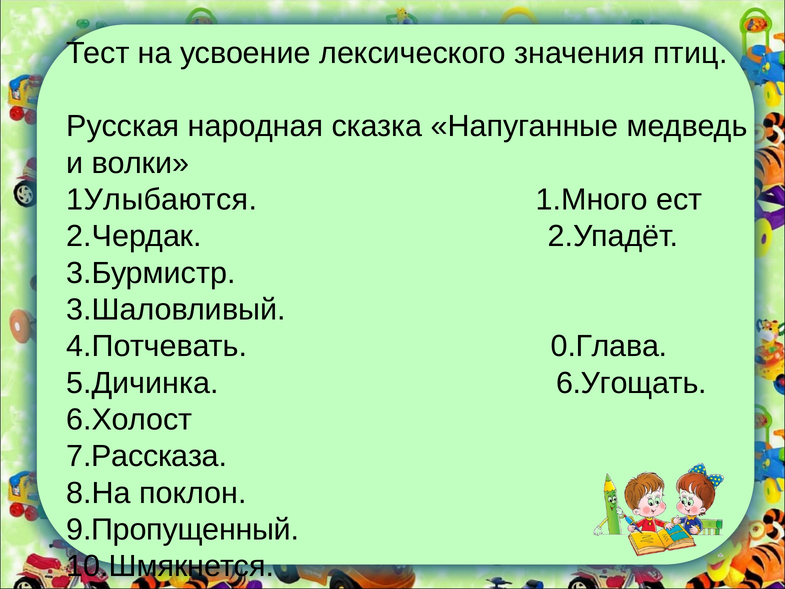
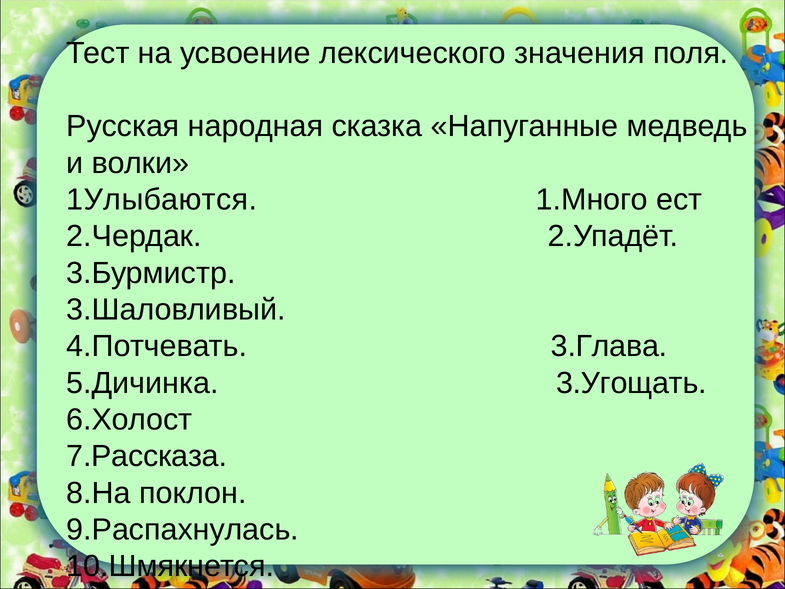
птиц: птиц -> поля (691, 53)
0.Глава: 0.Глава -> 3.Глава (609, 346)
6.Угощать: 6.Угощать -> 3.Угощать (631, 383)
9.Пропущенный: 9.Пропущенный -> 9.Распахнулась (183, 529)
